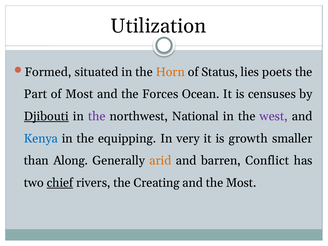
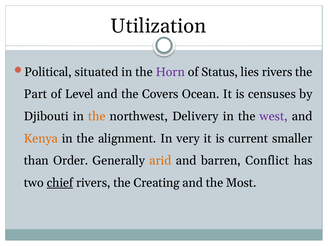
Formed: Formed -> Political (48, 72)
Horn colour: orange -> purple (170, 72)
lies poets: poets -> rivers (277, 72)
of Most: Most -> Level (79, 94)
Forces: Forces -> Covers (160, 94)
Djibouti underline: present -> none (46, 116)
the colour: purple -> orange (97, 116)
National: National -> Delivery (195, 116)
Kenya colour: blue -> orange (41, 139)
equipping: equipping -> alignment (127, 139)
growth: growth -> current (248, 139)
Along: Along -> Order (71, 161)
